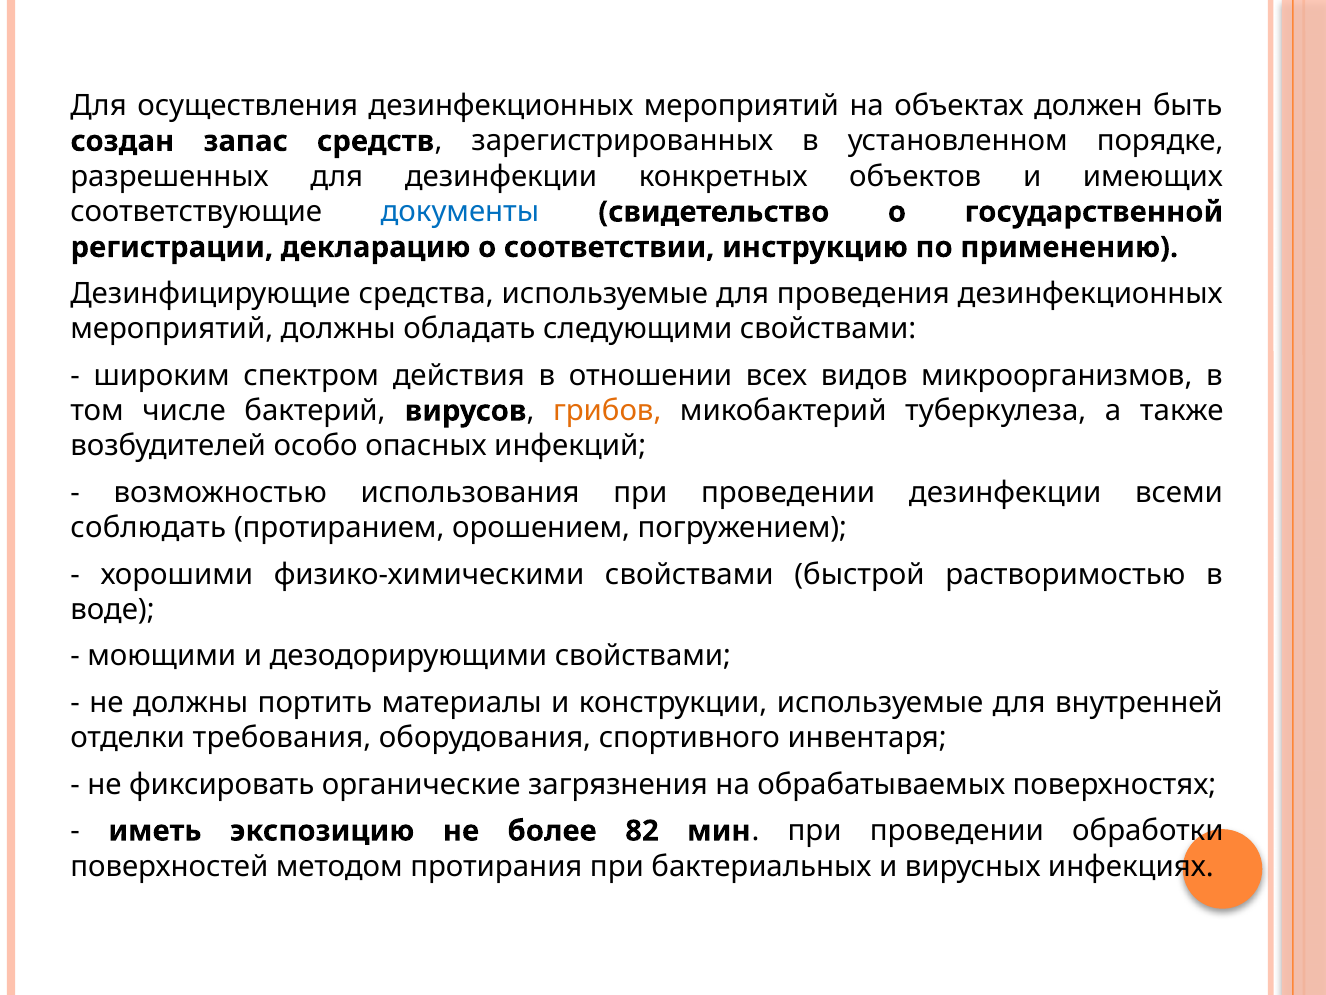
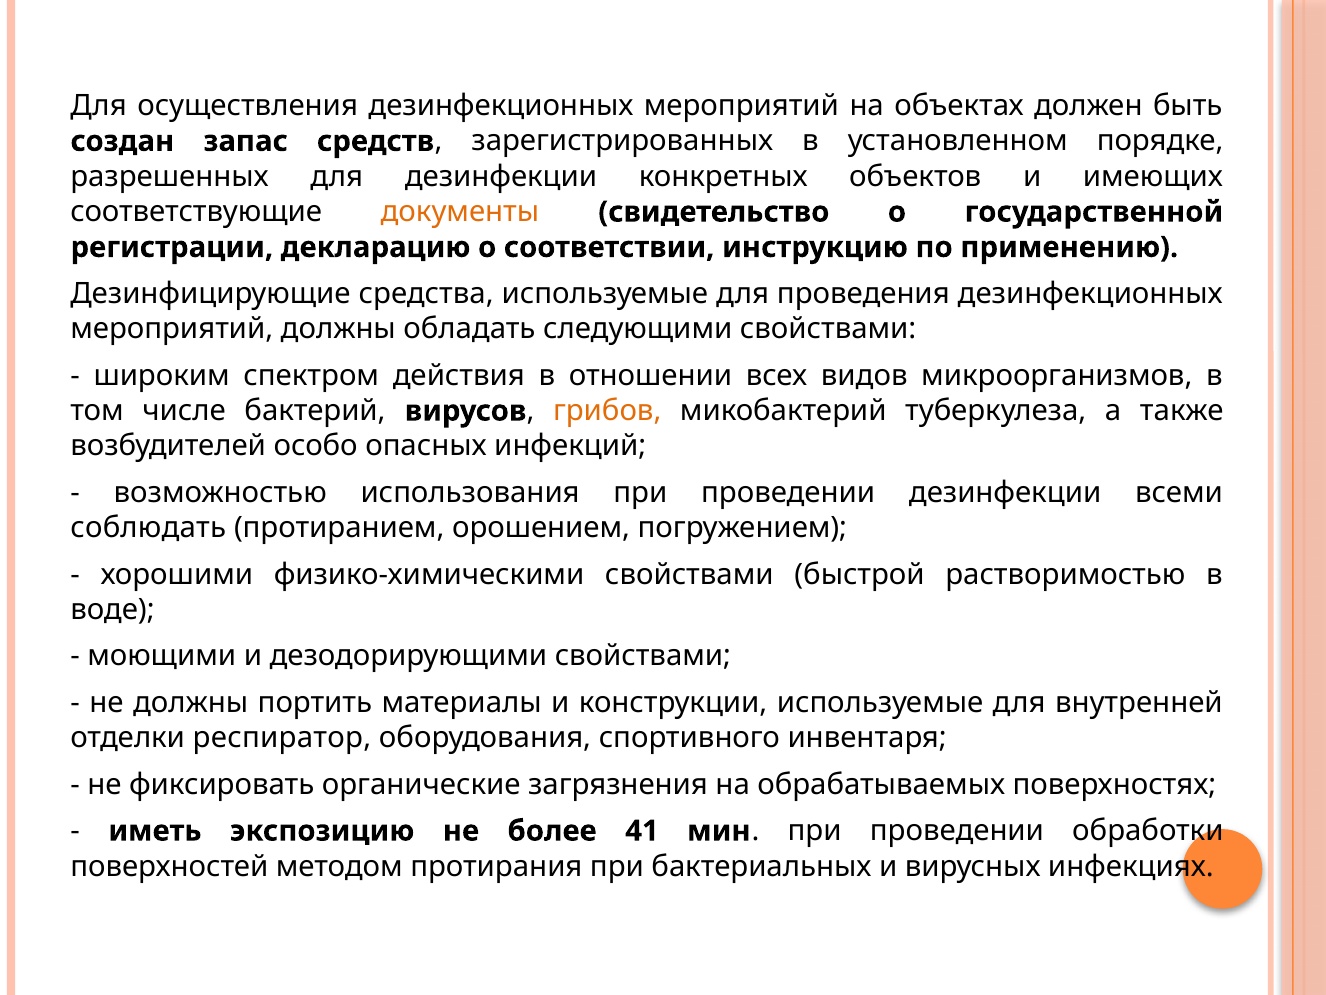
документы colour: blue -> orange (460, 212)
требования: требования -> респиратор (282, 738)
82: 82 -> 41 (642, 831)
